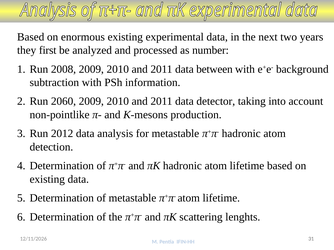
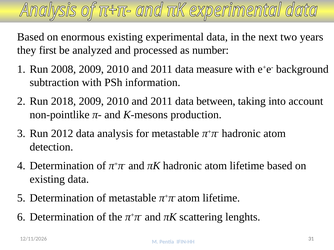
between: between -> measure (214, 69)
2060: 2060 -> 2018 (63, 102)
detector: detector -> between (216, 102)
